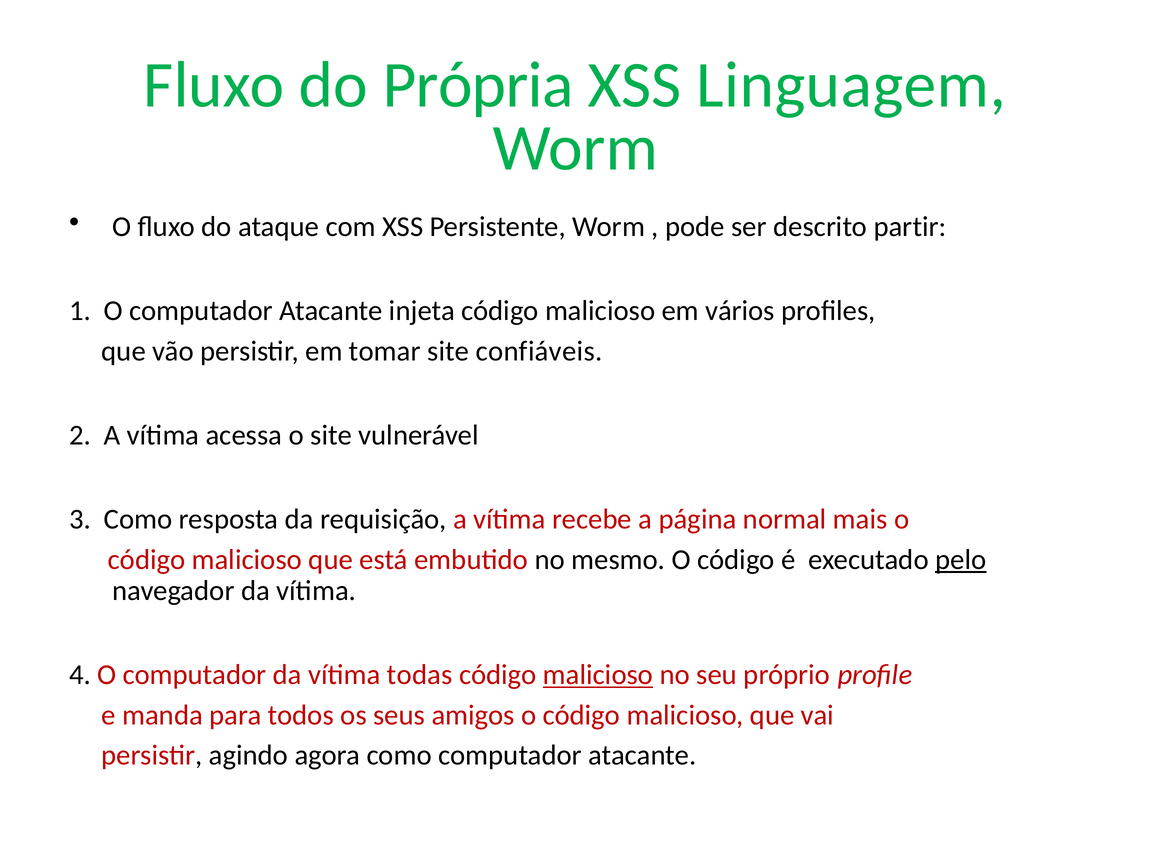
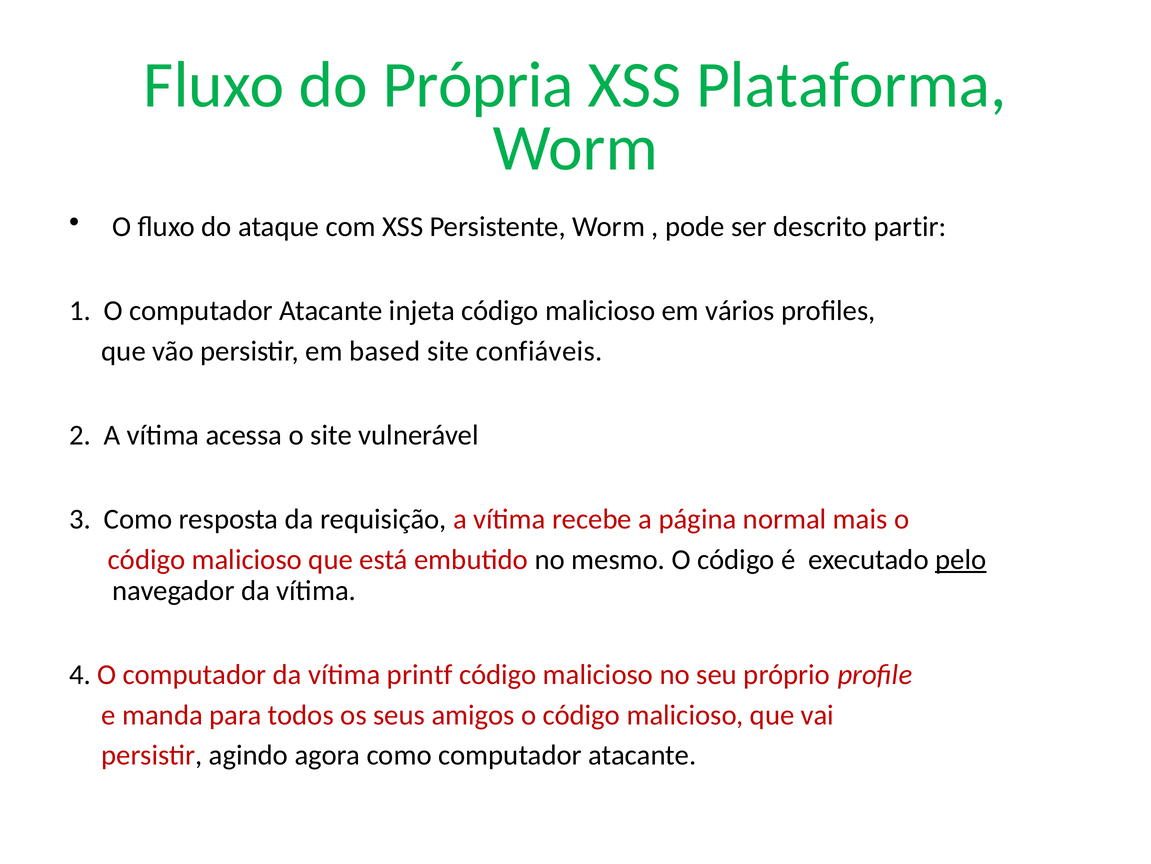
Linguagem: Linguagem -> Plataforma (851, 85)
tomar: tomar -> based (385, 351)
todas: todas -> printf (420, 674)
malicioso underline: present -> none (598, 674)
